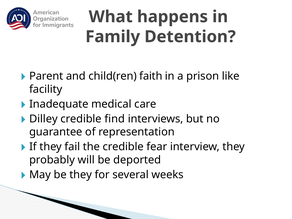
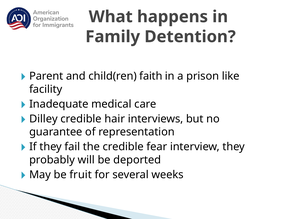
find: find -> hair (115, 119)
be they: they -> fruit (81, 175)
